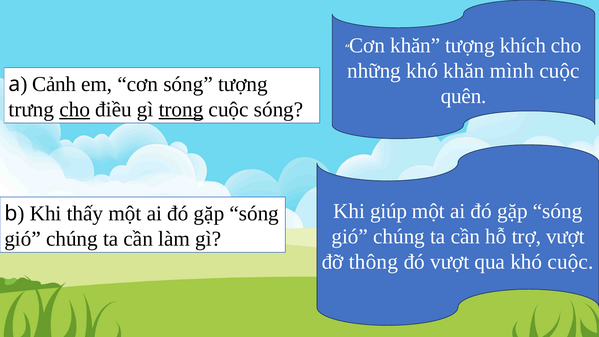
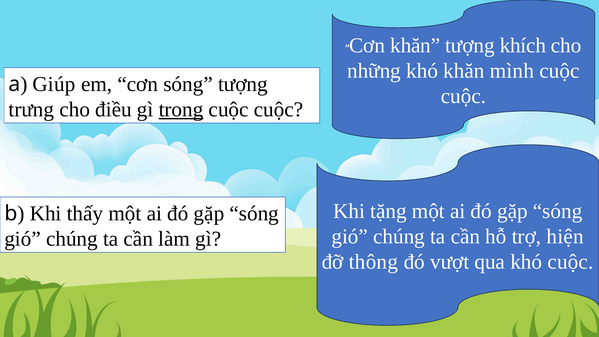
Cảnh: Cảnh -> Giúp (54, 84)
quên: quên -> cuộc (464, 96)
cho underline: present -> none (75, 110)
sóng: sóng -> cuộc (279, 110)
giúp: giúp -> tặng (388, 211)
trợ vượt: vượt -> hiện (565, 236)
